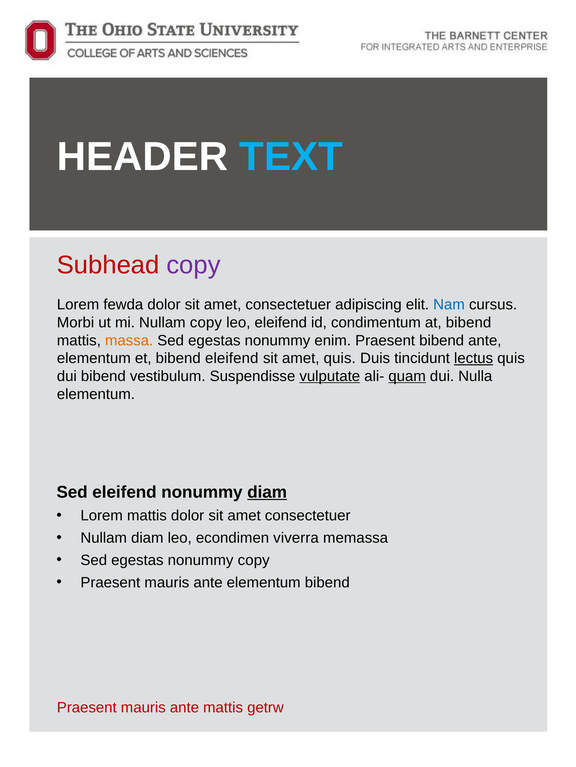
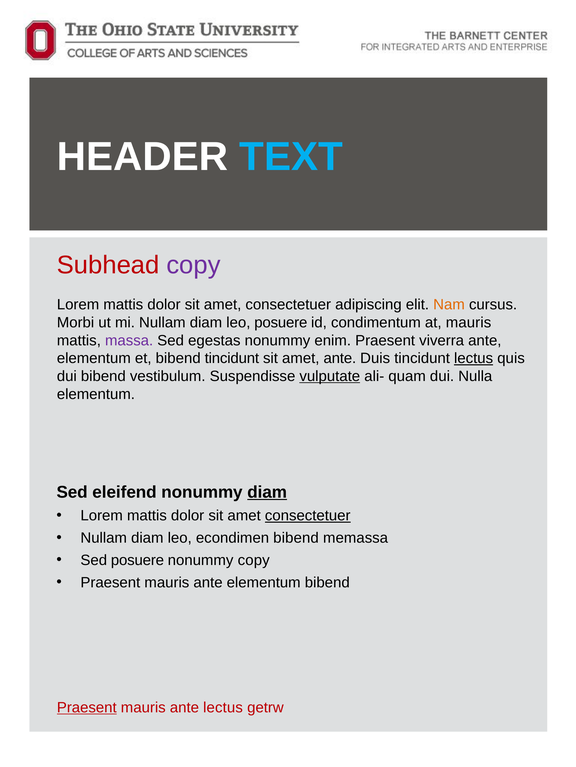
fewda: fewda -> mattis (123, 305)
Nam colour: blue -> orange (449, 305)
mi Nullam copy: copy -> diam (206, 323)
leo eleifend: eleifend -> posuere (281, 323)
at bibend: bibend -> mauris (469, 323)
massa colour: orange -> purple (129, 341)
Praesent bibend: bibend -> viverra (442, 341)
bibend eleifend: eleifend -> tincidunt (232, 359)
amet quis: quis -> ante (340, 359)
quam underline: present -> none (407, 377)
consectetuer underline: none -> present (308, 516)
econdimen viverra: viverra -> bibend (296, 539)
egestas: egestas -> posuere (137, 561)
Praesent underline: none -> present (87, 708)
ante mattis: mattis -> lectus (223, 708)
